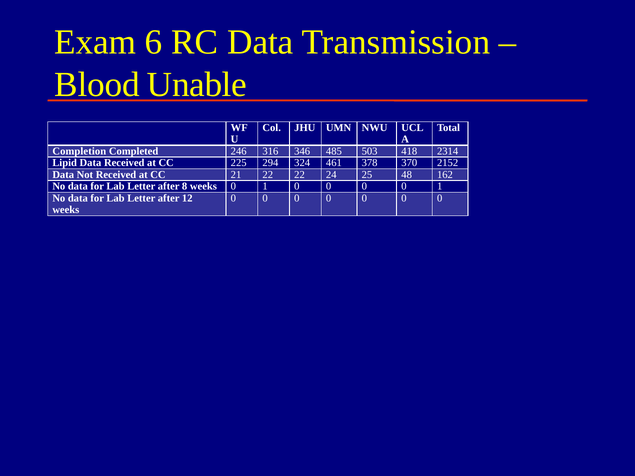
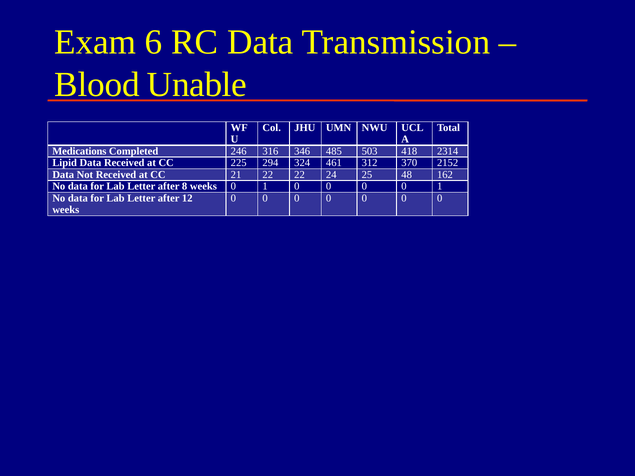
Completion: Completion -> Medications (79, 151)
378: 378 -> 312 (370, 163)
